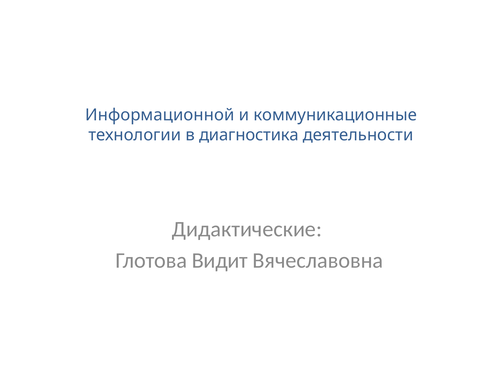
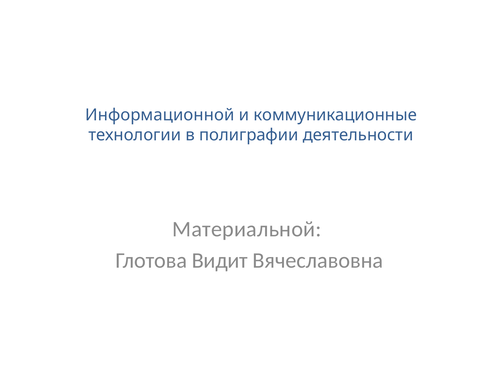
диагностика: диагностика -> полиграфии (249, 135)
Дидактические: Дидактические -> Материальной (247, 229)
